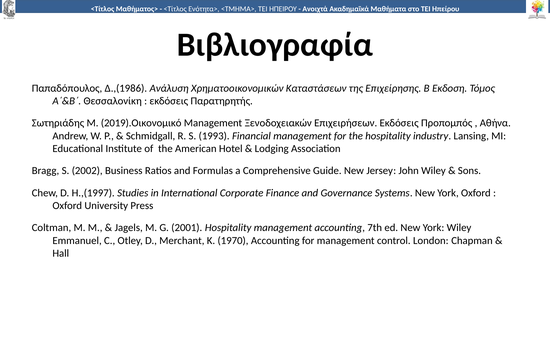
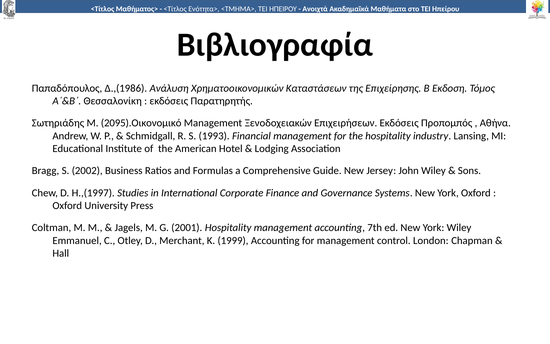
2019).Οικονομικό: 2019).Οικονομικό -> 2095).Οικονομικό (141, 123)
1970: 1970 -> 1999 (233, 240)
